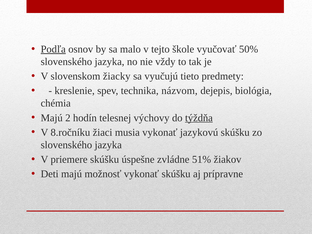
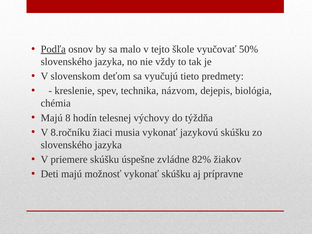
žiacky: žiacky -> deťom (117, 76)
2: 2 -> 8 (68, 118)
týždňa underline: present -> none (199, 118)
51%: 51% -> 82% (202, 159)
